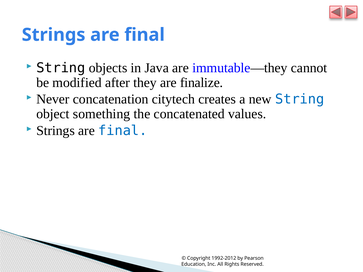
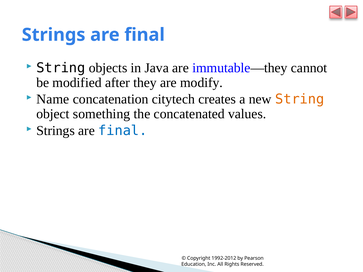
finalize: finalize -> modify (201, 83)
Never: Never -> Name (53, 99)
String colour: blue -> orange (300, 99)
